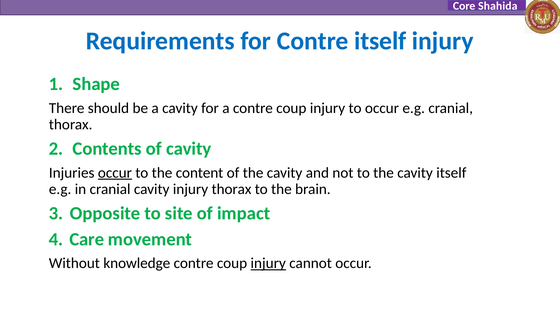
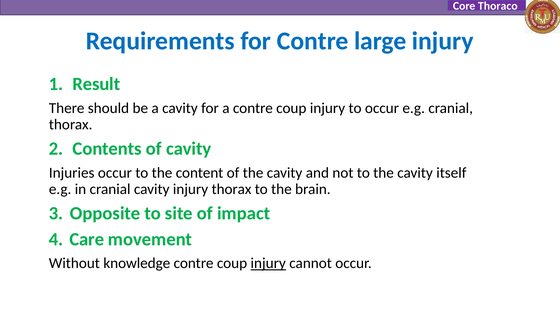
Shahida: Shahida -> Thoraco (498, 6)
Contre itself: itself -> large (380, 41)
Shape: Shape -> Result (96, 84)
occur underline: present -> none (115, 173)
